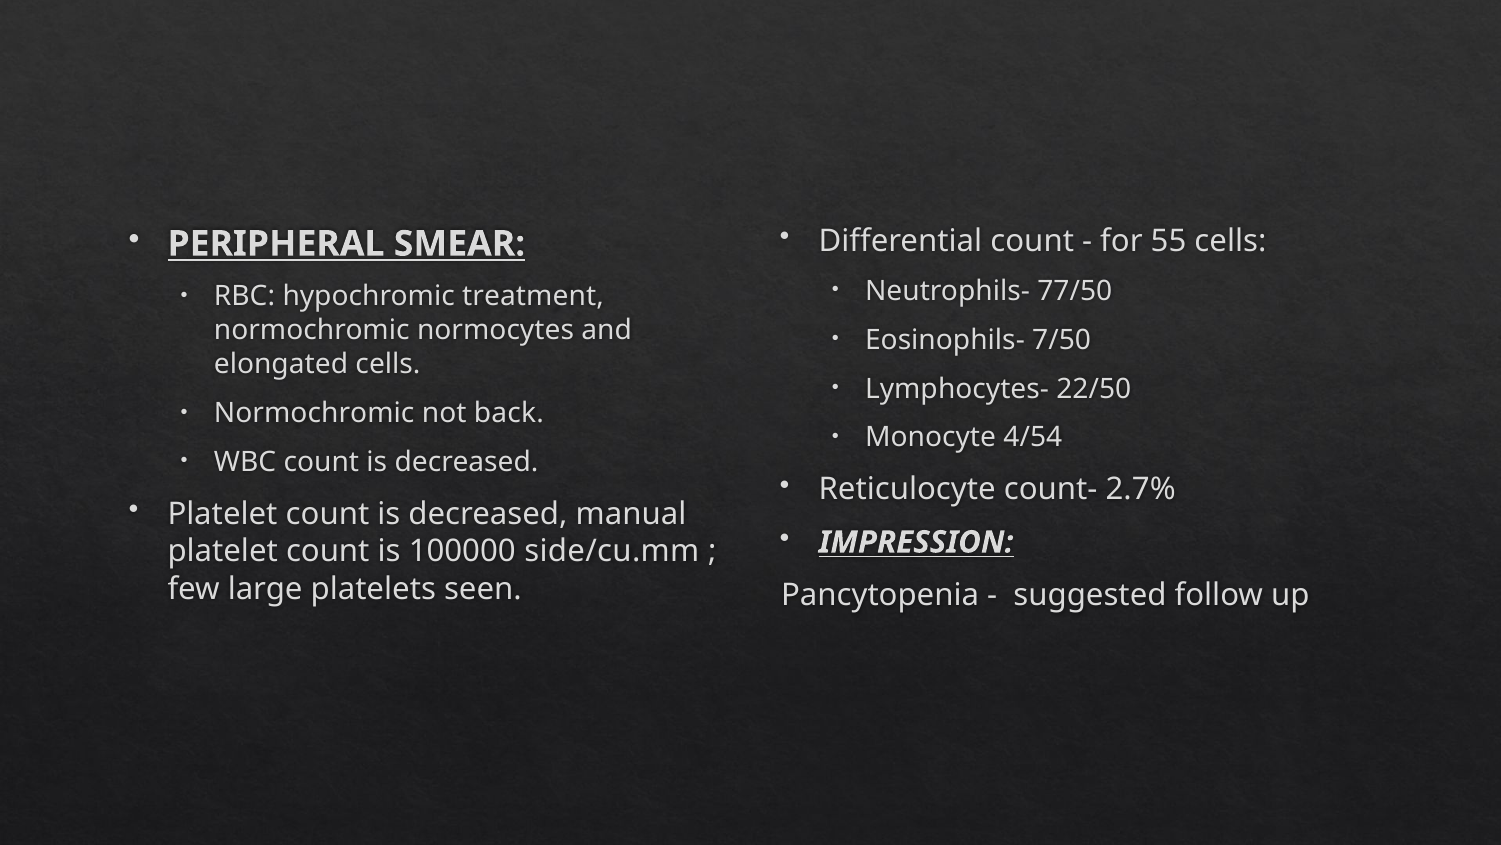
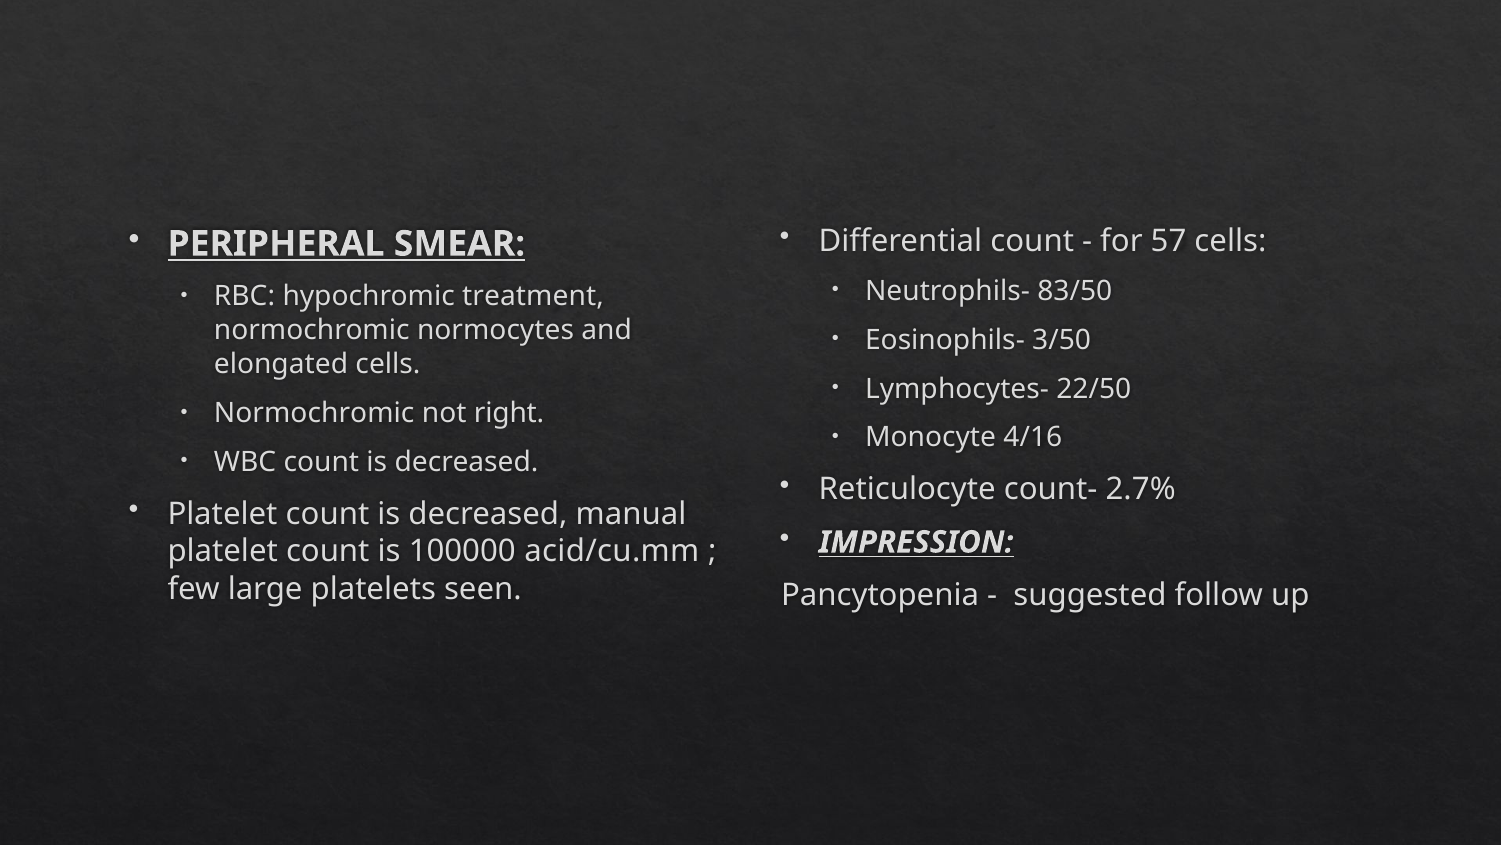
55: 55 -> 57 (1169, 241)
77/50: 77/50 -> 83/50 (1075, 291)
7/50: 7/50 -> 3/50 (1062, 340)
back: back -> right (509, 413)
4/54: 4/54 -> 4/16 (1033, 438)
side/cu.mm: side/cu.mm -> acid/cu.mm (612, 551)
